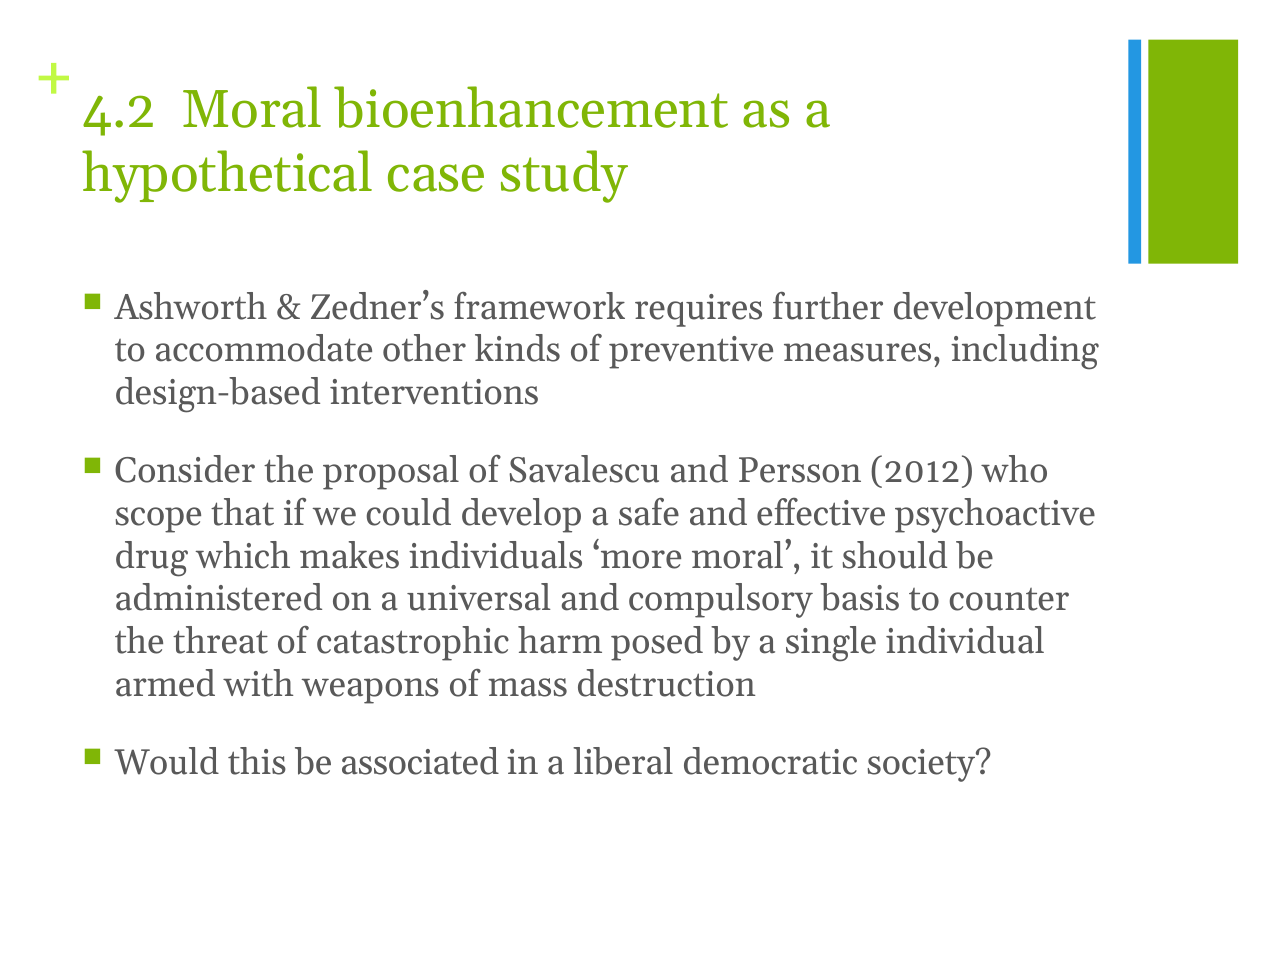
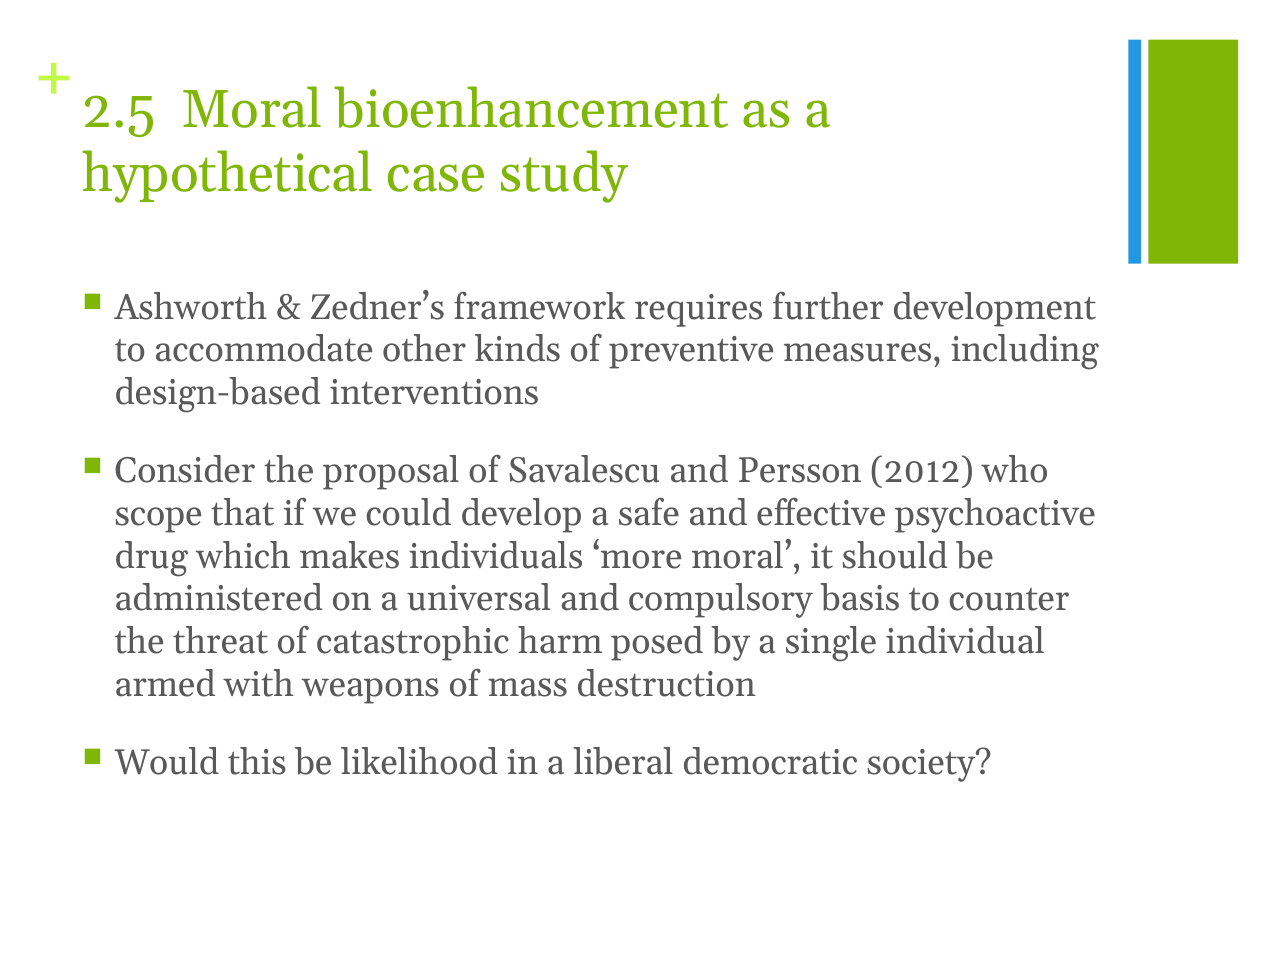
4.2: 4.2 -> 2.5 (119, 110)
associated: associated -> likelihood (420, 762)
